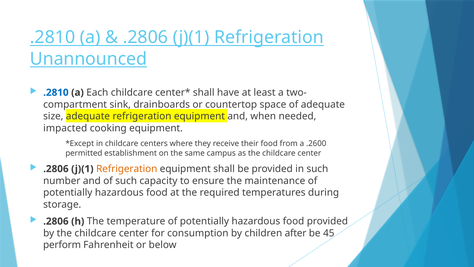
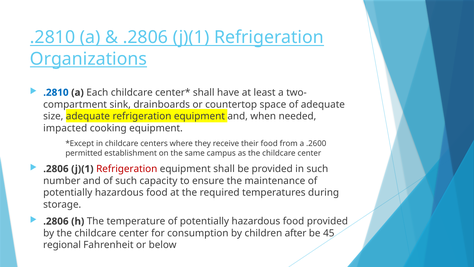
Unannounced: Unannounced -> Organizations (88, 59)
Refrigeration colour: orange -> red (127, 169)
perform: perform -> regional (62, 245)
